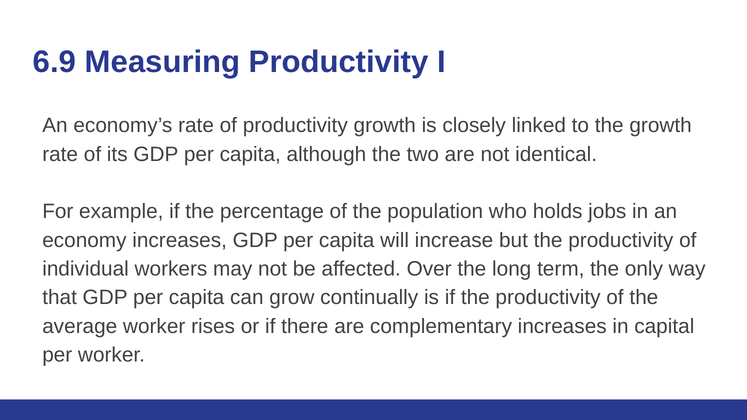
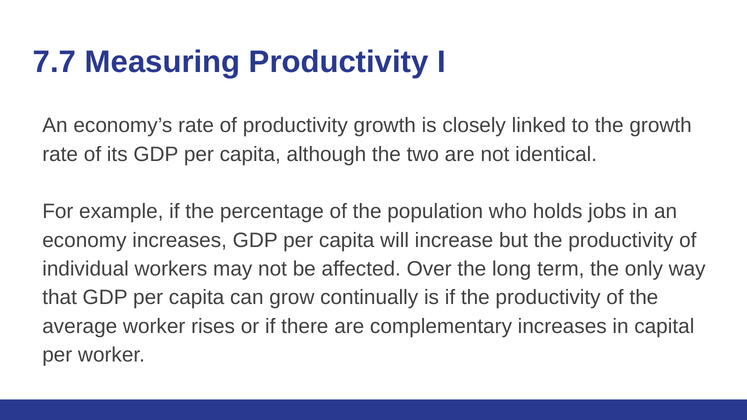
6.9: 6.9 -> 7.7 (55, 62)
